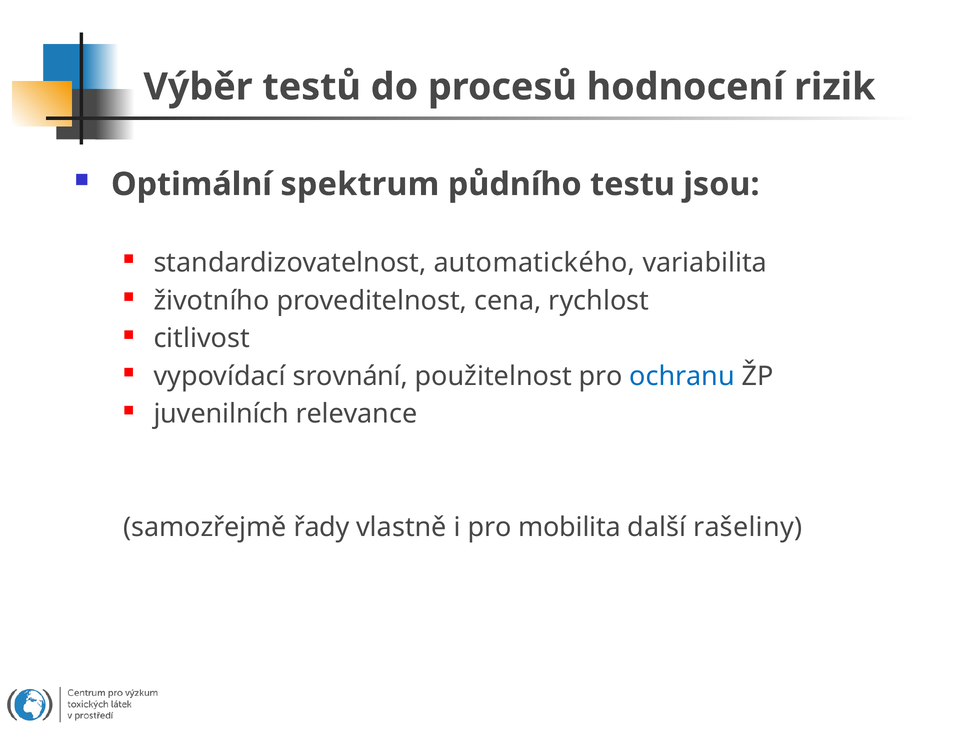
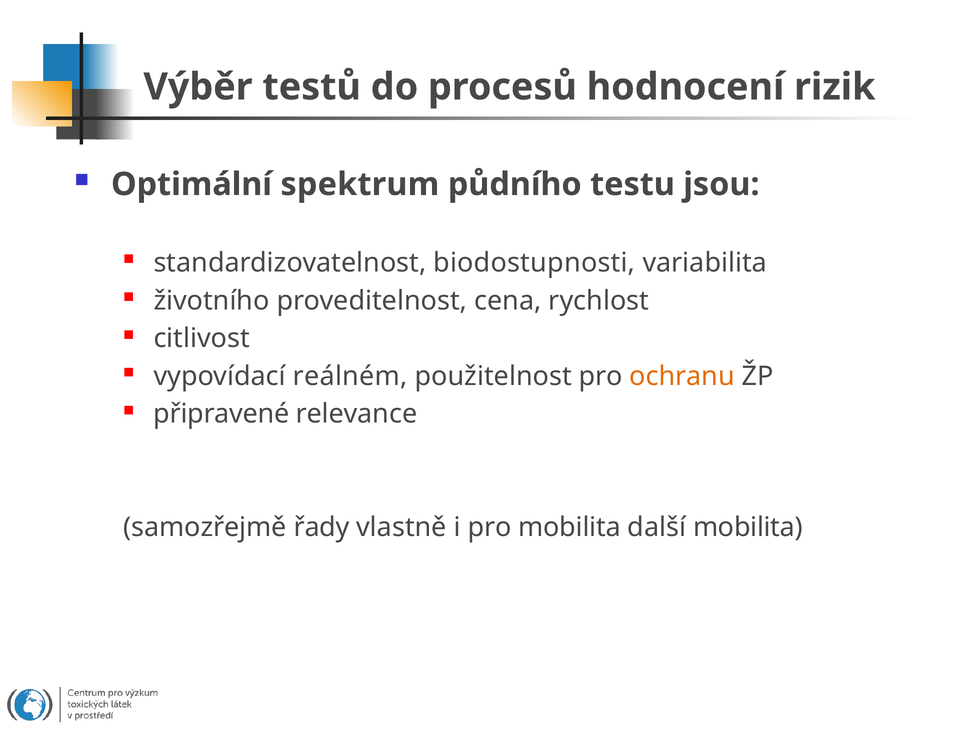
automatického: automatického -> biodostupnosti (534, 263)
srovnání: srovnání -> reálném (350, 376)
ochranu colour: blue -> orange (682, 376)
juvenilních: juvenilních -> připravené (221, 414)
další rašeliny: rašeliny -> mobilita (748, 527)
